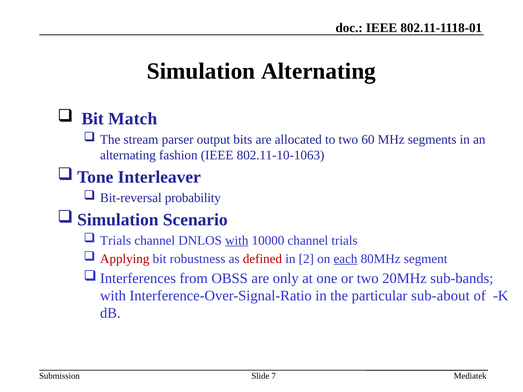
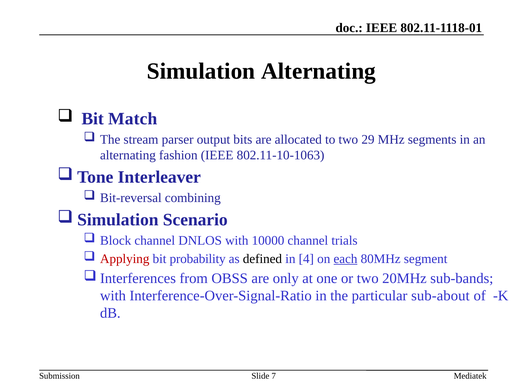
60: 60 -> 29 (368, 140)
probability: probability -> combining (193, 198)
Trials: Trials -> Block (116, 241)
with underline: present -> none (237, 241)
robustness: robustness -> probability (198, 259)
defined colour: red -> black (262, 259)
2: 2 -> 4 (306, 259)
